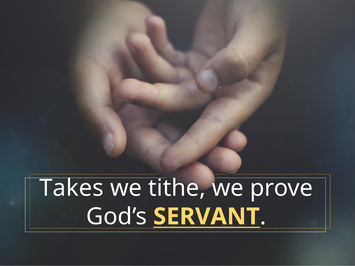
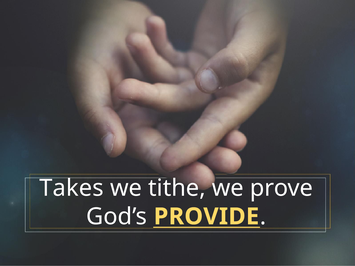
SERVANT: SERVANT -> PROVIDE (206, 217)
